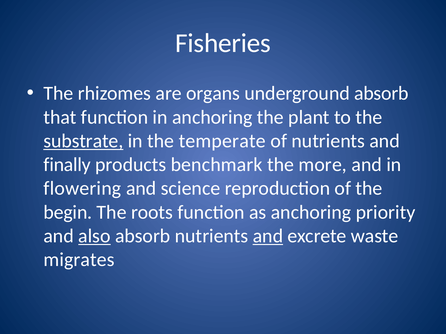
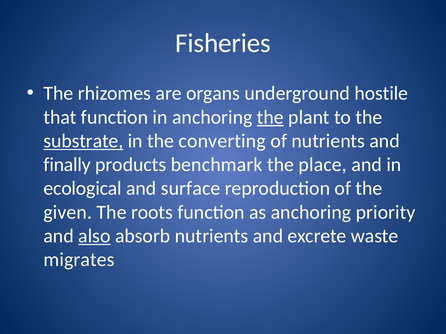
underground absorb: absorb -> hostile (381, 94)
the underline: none -> present (270, 117)
temperate: temperate -> converting (222, 141)
more: more -> place (323, 165)
flowering: flowering -> ecological (83, 189)
science: science -> surface (191, 189)
begin: begin -> given (68, 213)
and underline: present -> none (268, 236)
